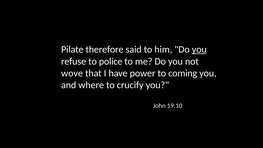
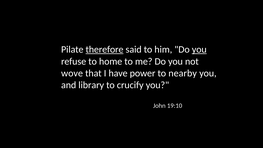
therefore underline: none -> present (105, 50)
police: police -> home (111, 61)
coming: coming -> nearby (183, 73)
where: where -> library (91, 85)
